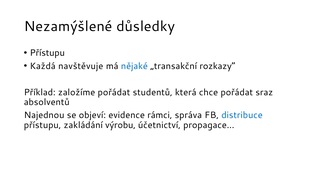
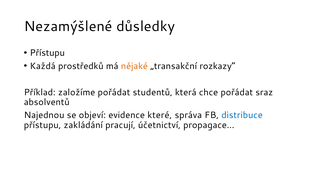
navštěvuje: navštěvuje -> prostředků (81, 66)
nějaké colour: blue -> orange (134, 66)
rámci: rámci -> které (160, 115)
výrobu: výrobu -> pracují (120, 125)
